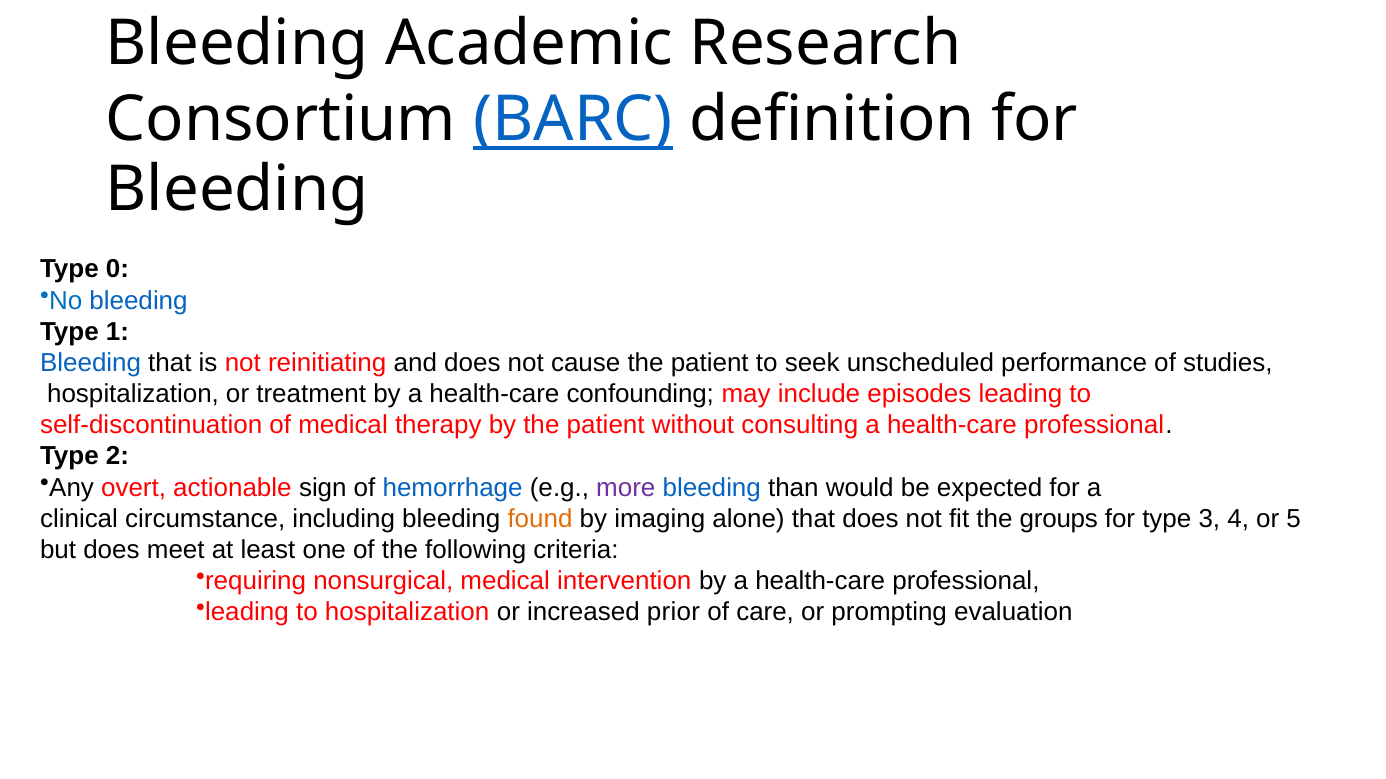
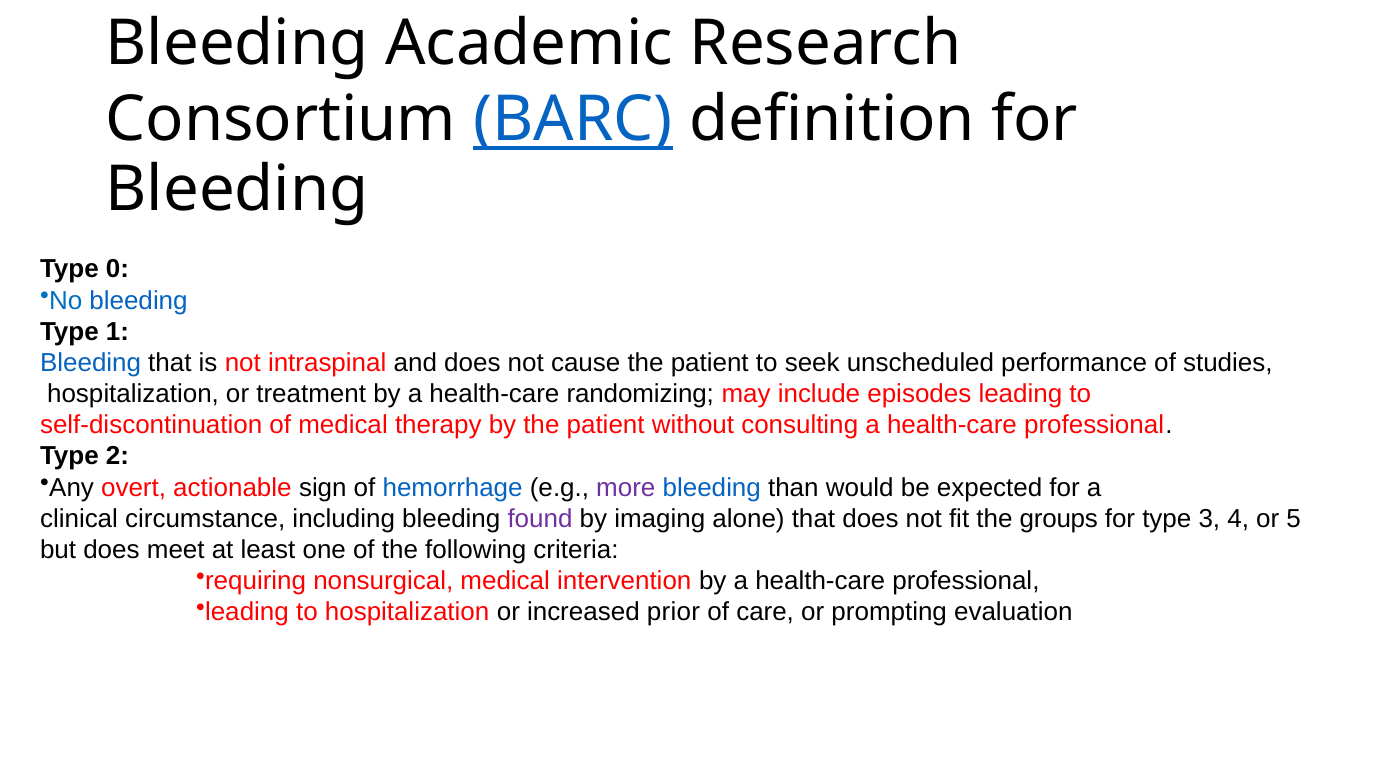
reinitiating: reinitiating -> intraspinal (327, 363)
confounding: confounding -> randomizing (640, 394)
found colour: orange -> purple (540, 519)
